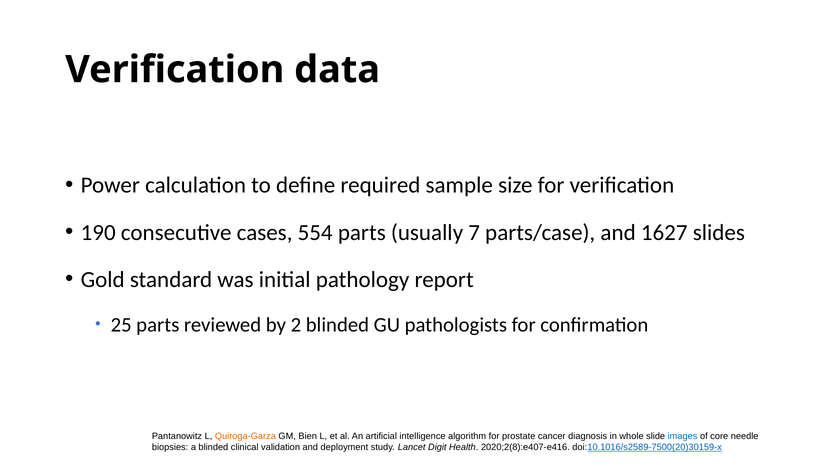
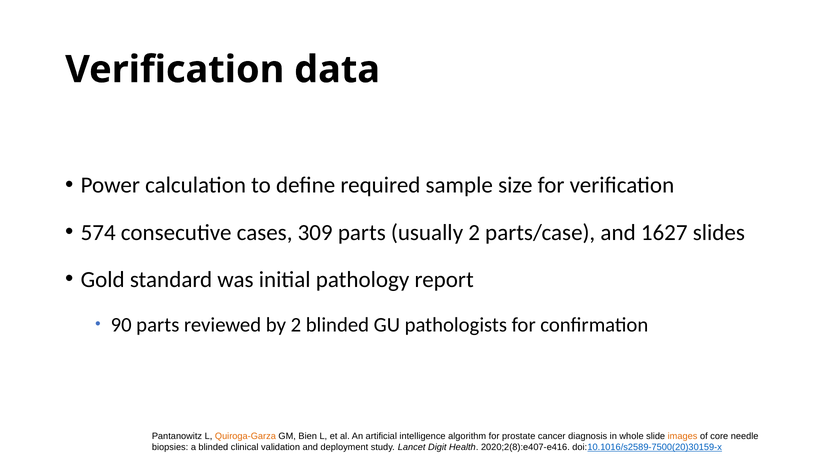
190: 190 -> 574 (98, 232)
554: 554 -> 309 (315, 232)
usually 7: 7 -> 2 (474, 232)
25: 25 -> 90 (121, 325)
images colour: blue -> orange (683, 436)
